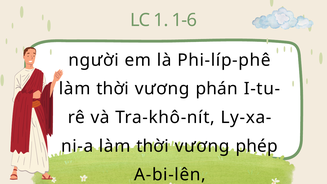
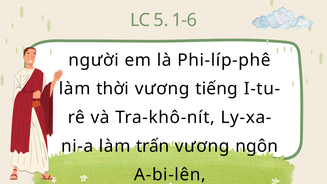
1: 1 -> 5 (161, 20)
phán: phán -> tiếng (217, 89)
thời: thời -> trấn (153, 146)
phép: phép -> ngôn (257, 146)
